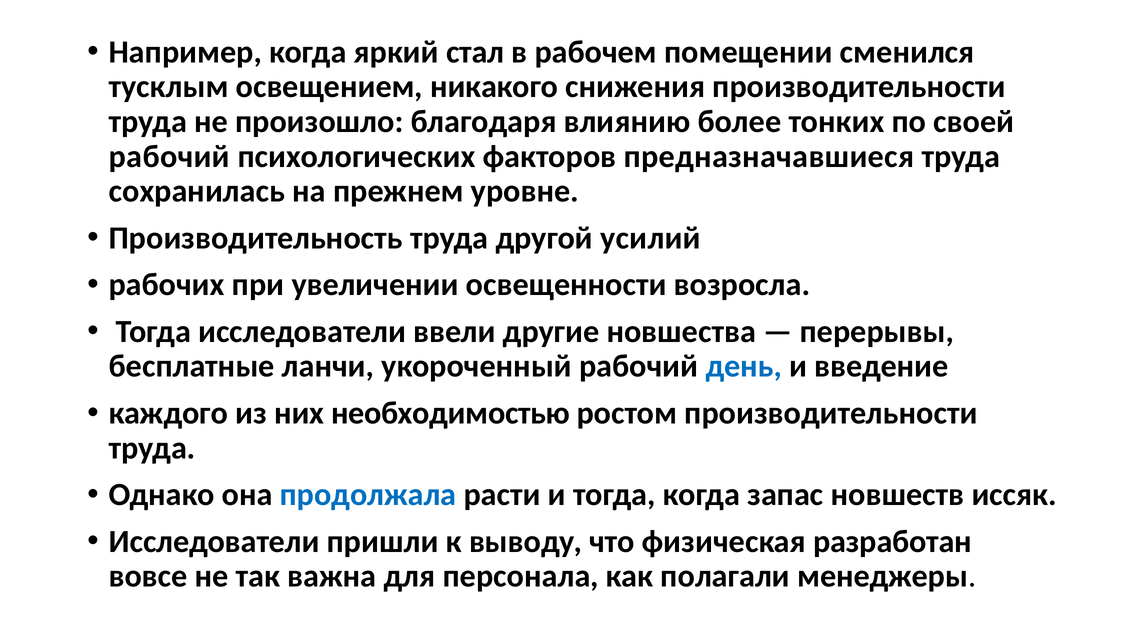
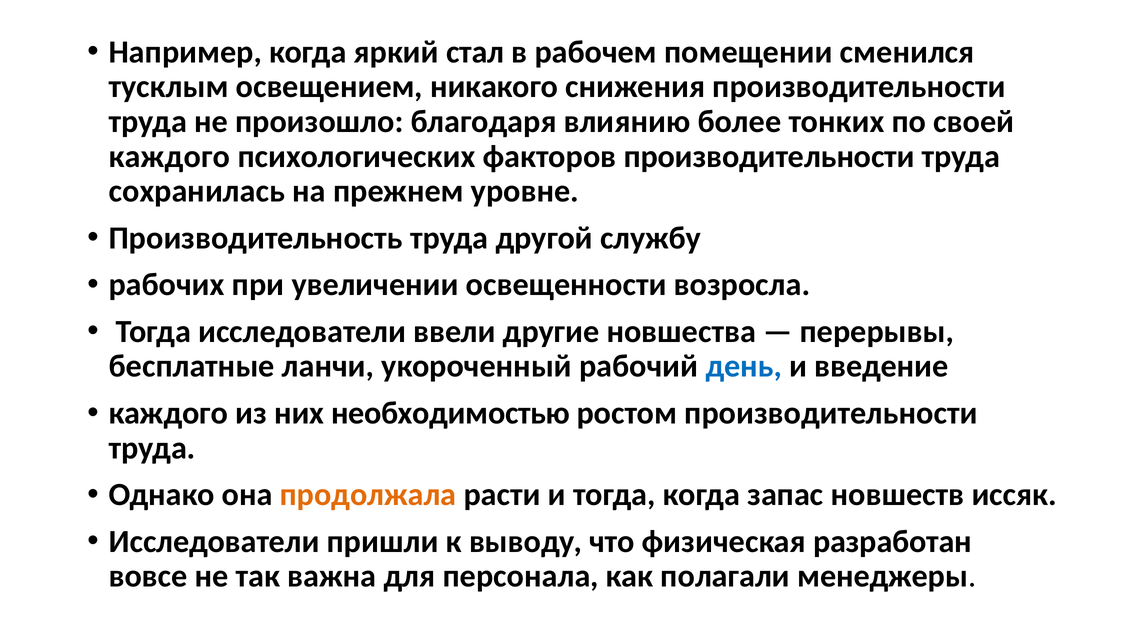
рабочий: рабочий -> каждого (169, 156)
факторов предназначавшиеся: предназначавшиеся -> производительности (769, 156)
усилий: усилий -> службу (651, 238)
продолжала colour: blue -> orange (368, 495)
